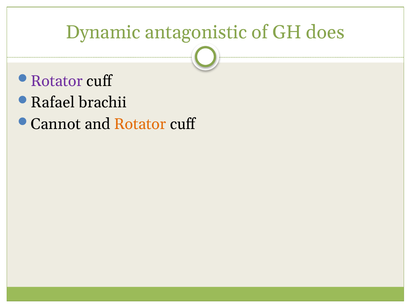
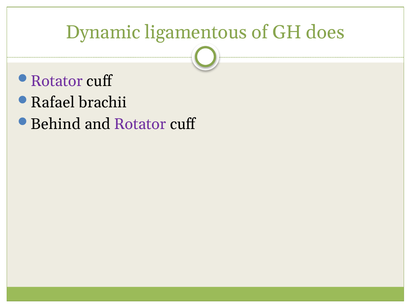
antagonistic: antagonistic -> ligamentous (196, 32)
Cannot: Cannot -> Behind (56, 124)
Rotator colour: orange -> purple (140, 124)
